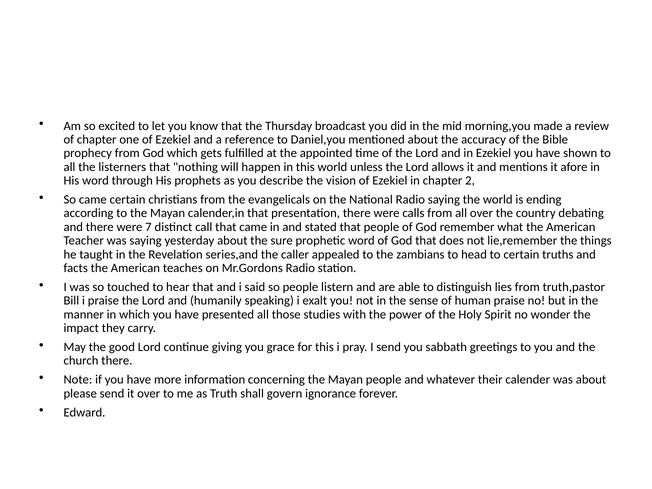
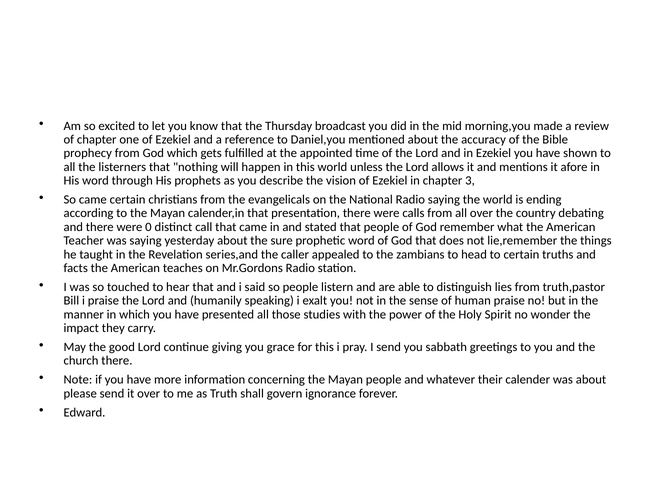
2: 2 -> 3 (470, 181)
7: 7 -> 0 (148, 227)
